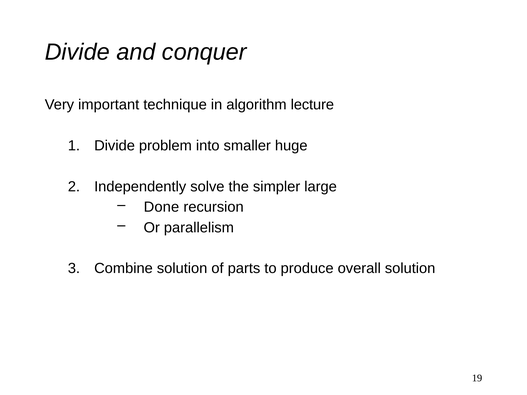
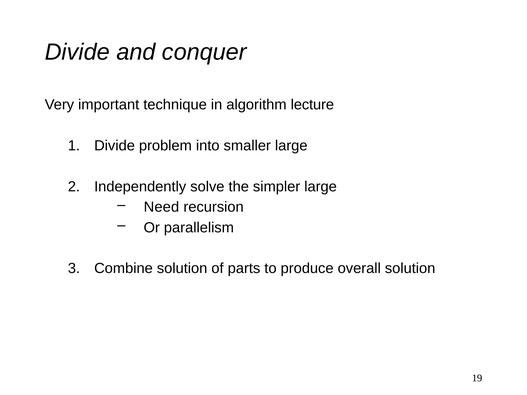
smaller huge: huge -> large (291, 146)
Done: Done -> Need (161, 207)
